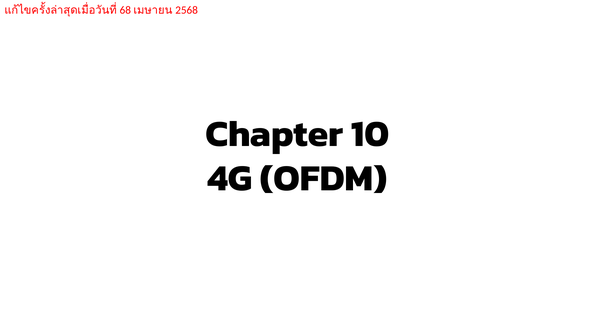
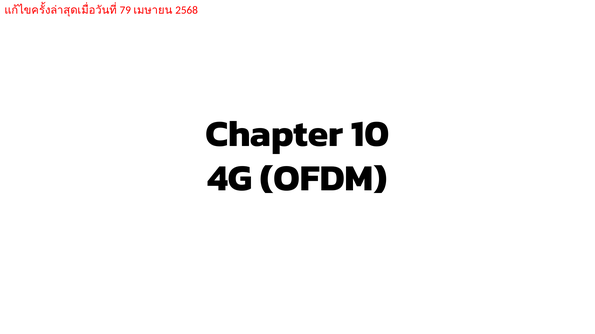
68: 68 -> 79 (125, 10)
